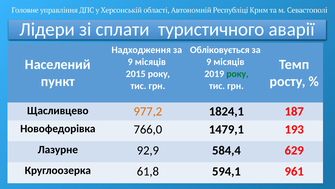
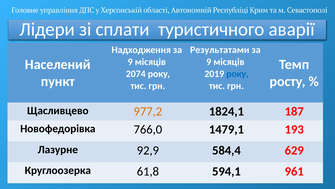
Обліковується: Обліковується -> Результатами (220, 50)
2015: 2015 -> 2074 (136, 74)
року colour: green -> blue (237, 74)
